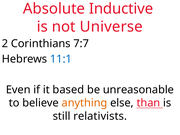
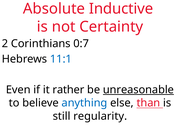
Universe: Universe -> Certainty (111, 27)
7:7: 7:7 -> 0:7 (81, 44)
based: based -> rather (68, 90)
unreasonable underline: none -> present (138, 90)
anything colour: orange -> blue (84, 103)
relativists: relativists -> regularity (100, 116)
